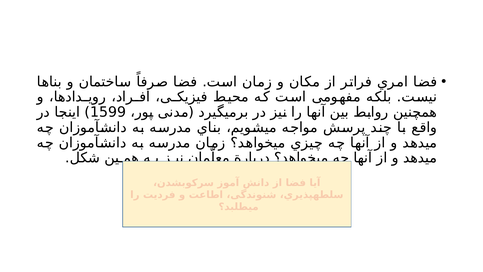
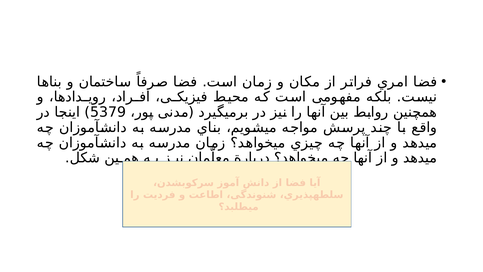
1599: 1599 -> 5379 (108, 112)
